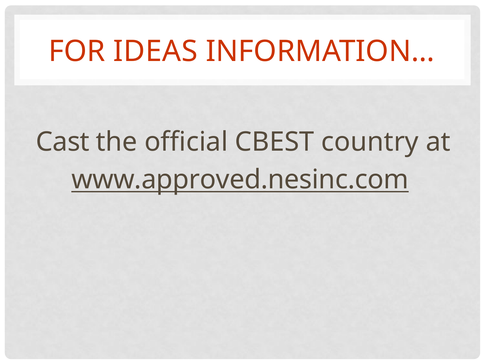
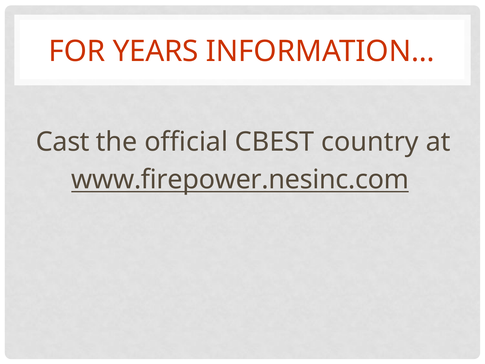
IDEAS: IDEAS -> YEARS (156, 51)
www.approved.nesinc.com: www.approved.nesinc.com -> www.firepower.nesinc.com (240, 179)
